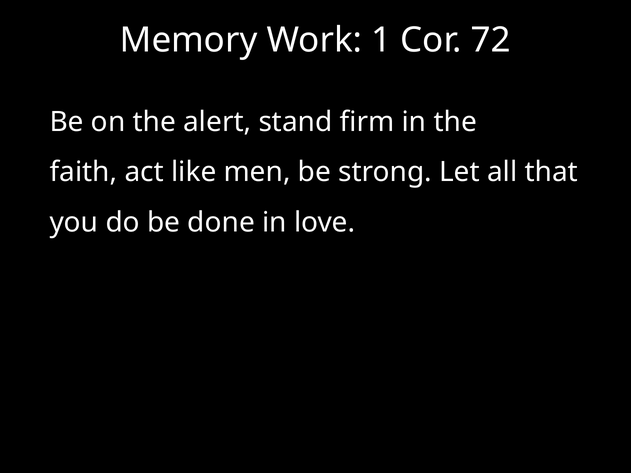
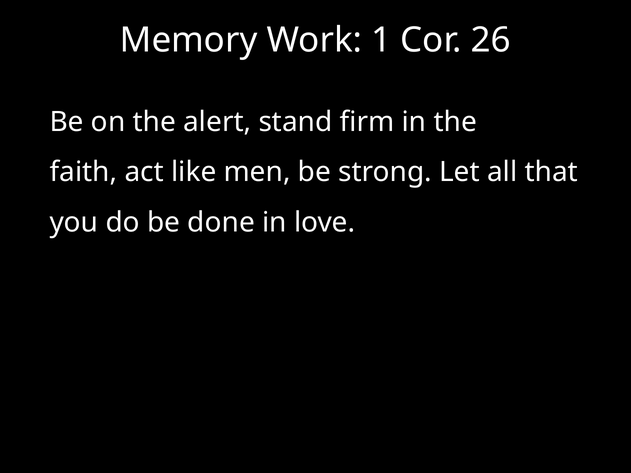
72: 72 -> 26 (491, 40)
